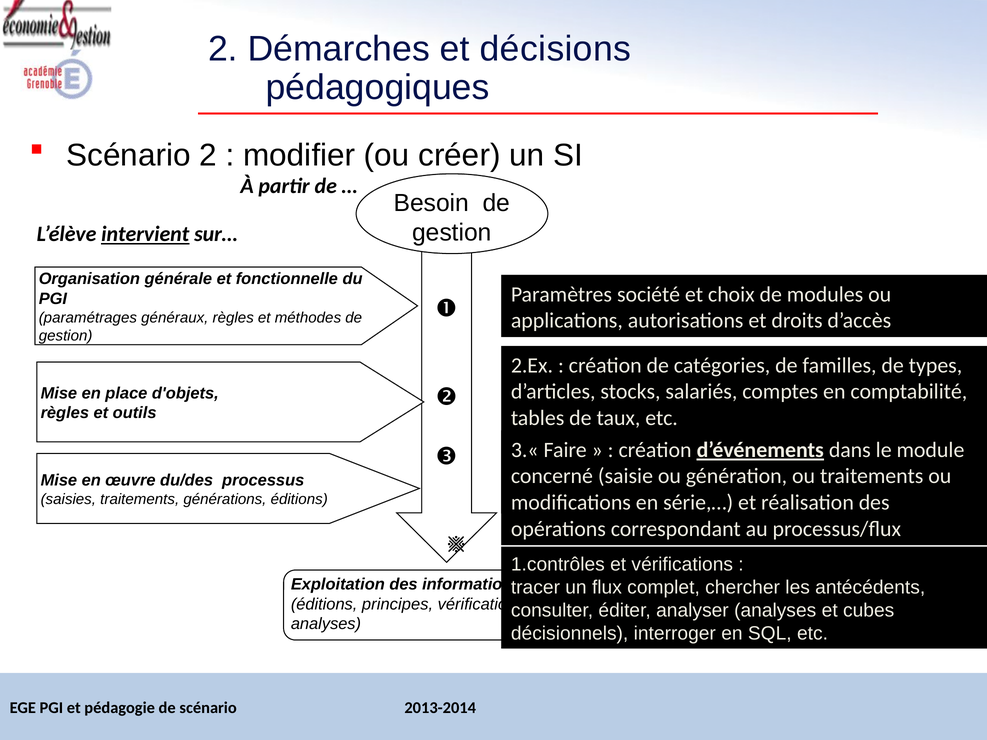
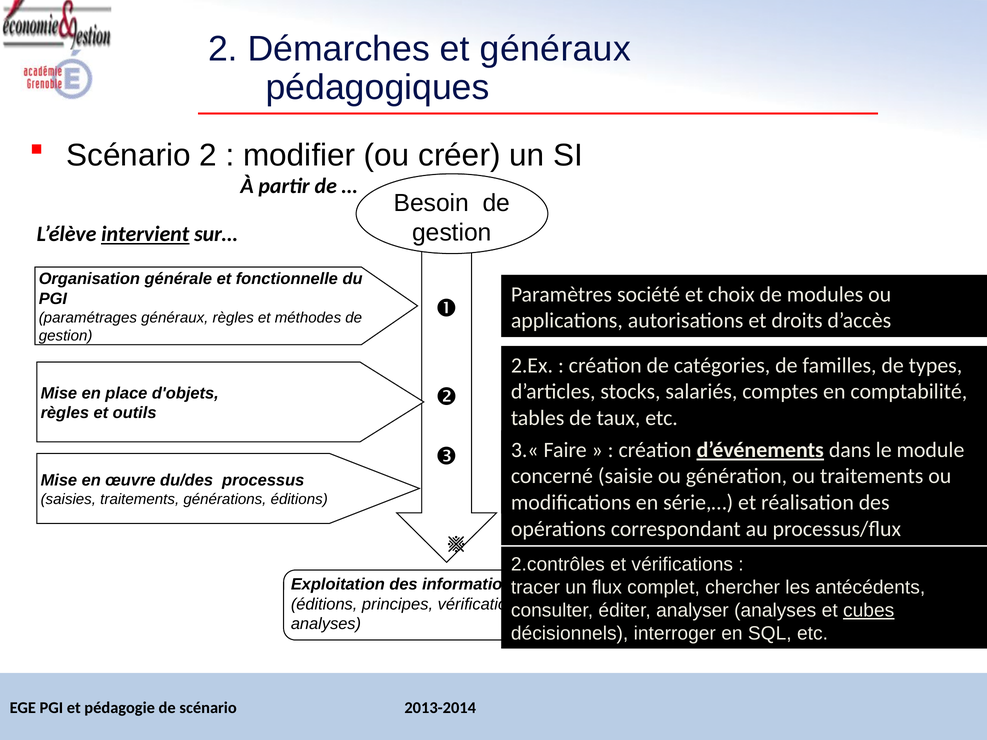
et décisions: décisions -> généraux (555, 49)
1.contrôles: 1.contrôles -> 2.contrôles (558, 565)
cubes underline: none -> present (869, 611)
